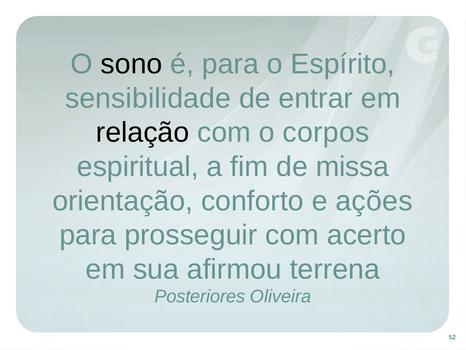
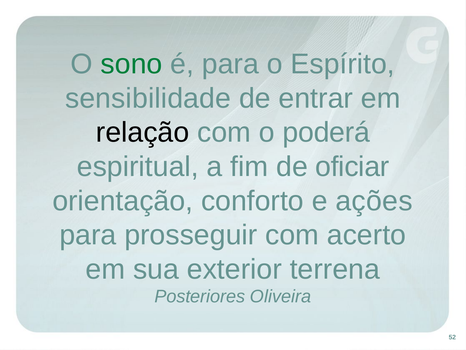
sono colour: black -> green (131, 64)
corpos: corpos -> poderá (326, 132)
missa: missa -> oficiar (352, 166)
afirmou: afirmou -> exterior (234, 269)
